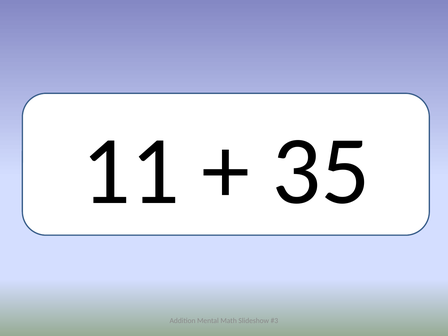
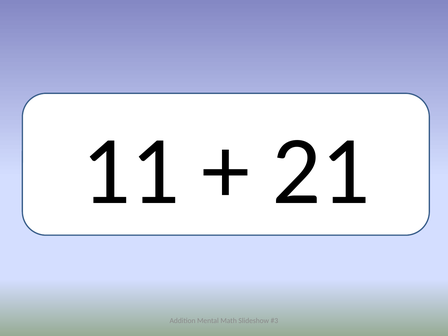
35: 35 -> 21 (321, 171)
